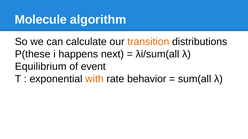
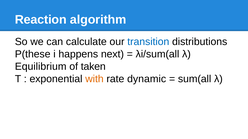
Molecule: Molecule -> Reaction (41, 20)
transition colour: orange -> blue (148, 42)
event: event -> taken (93, 67)
behavior: behavior -> dynamic (147, 79)
